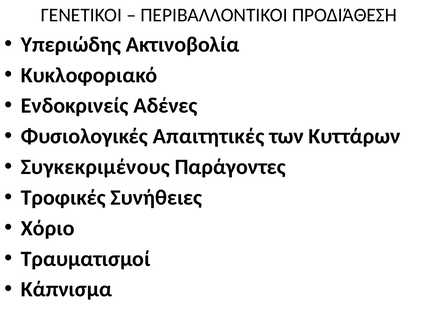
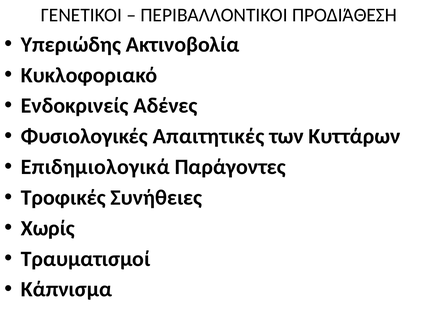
Συγκεκριμένους: Συγκεκριμένους -> Επιδημιολογικά (95, 167)
Χόριο: Χόριο -> Χωρίς (48, 229)
